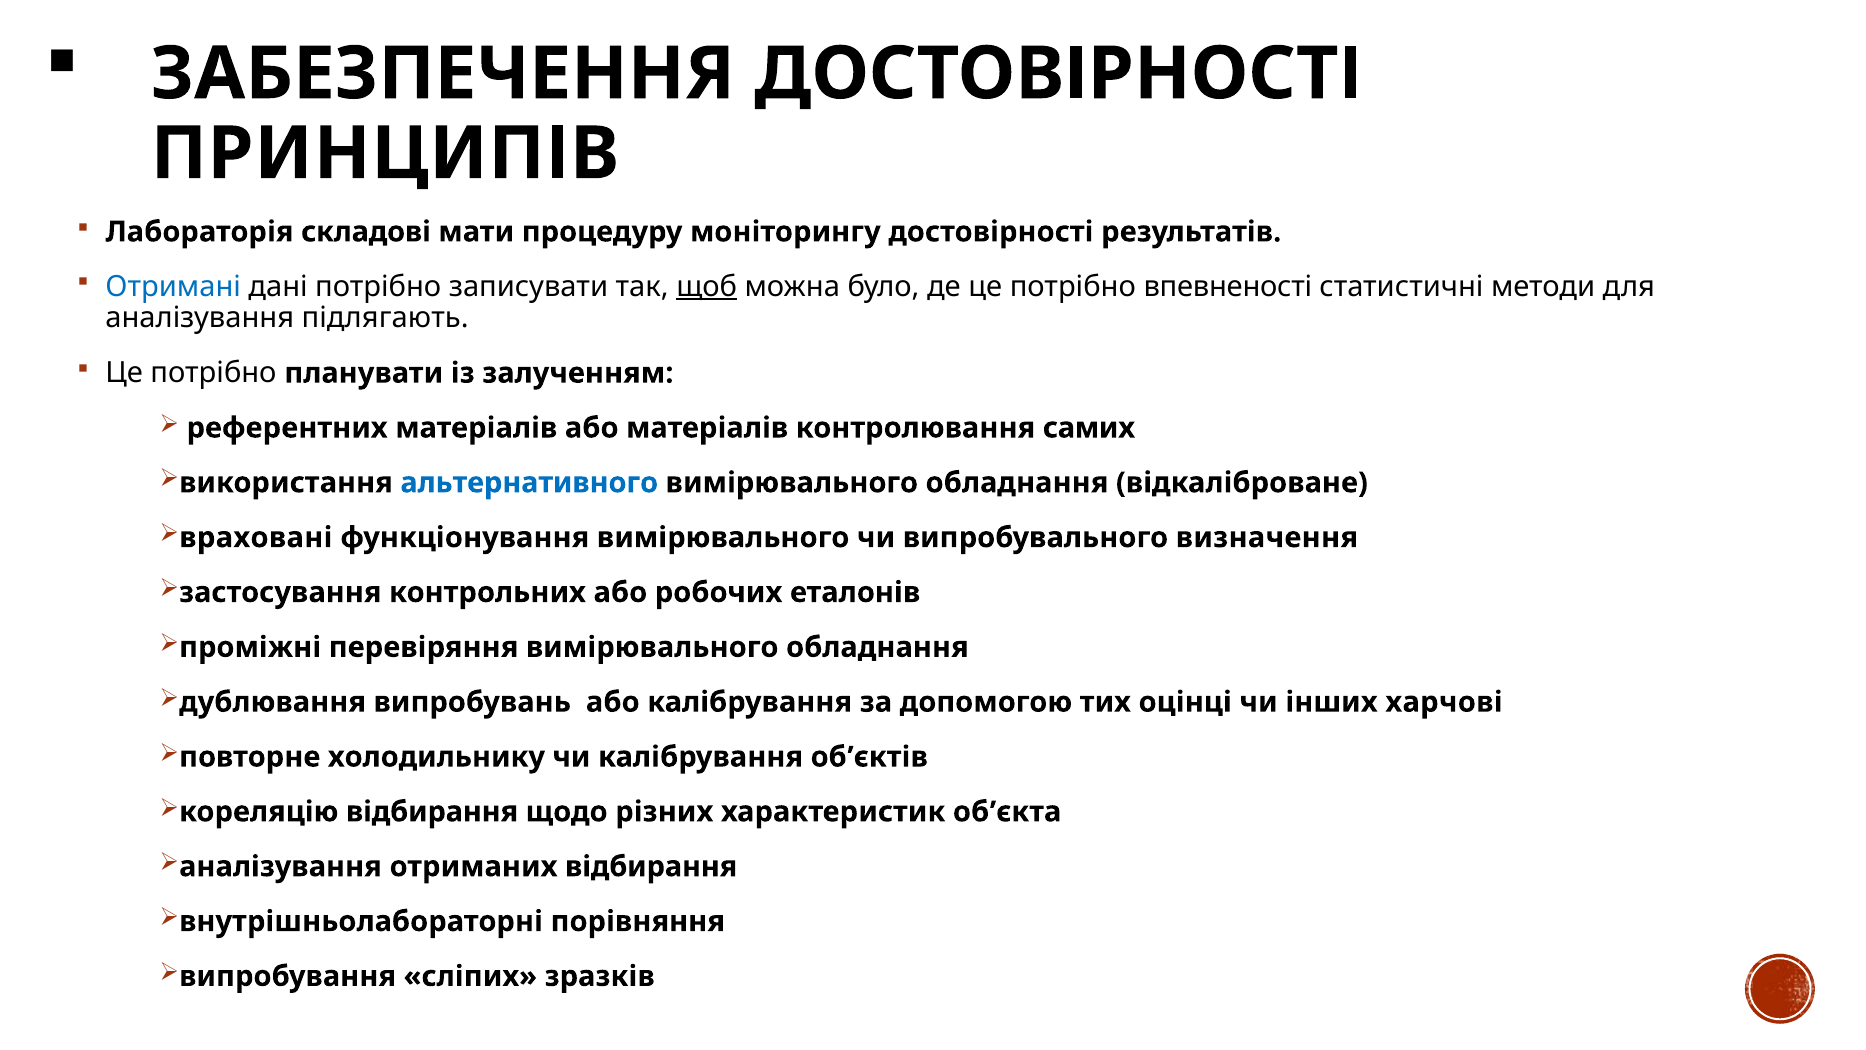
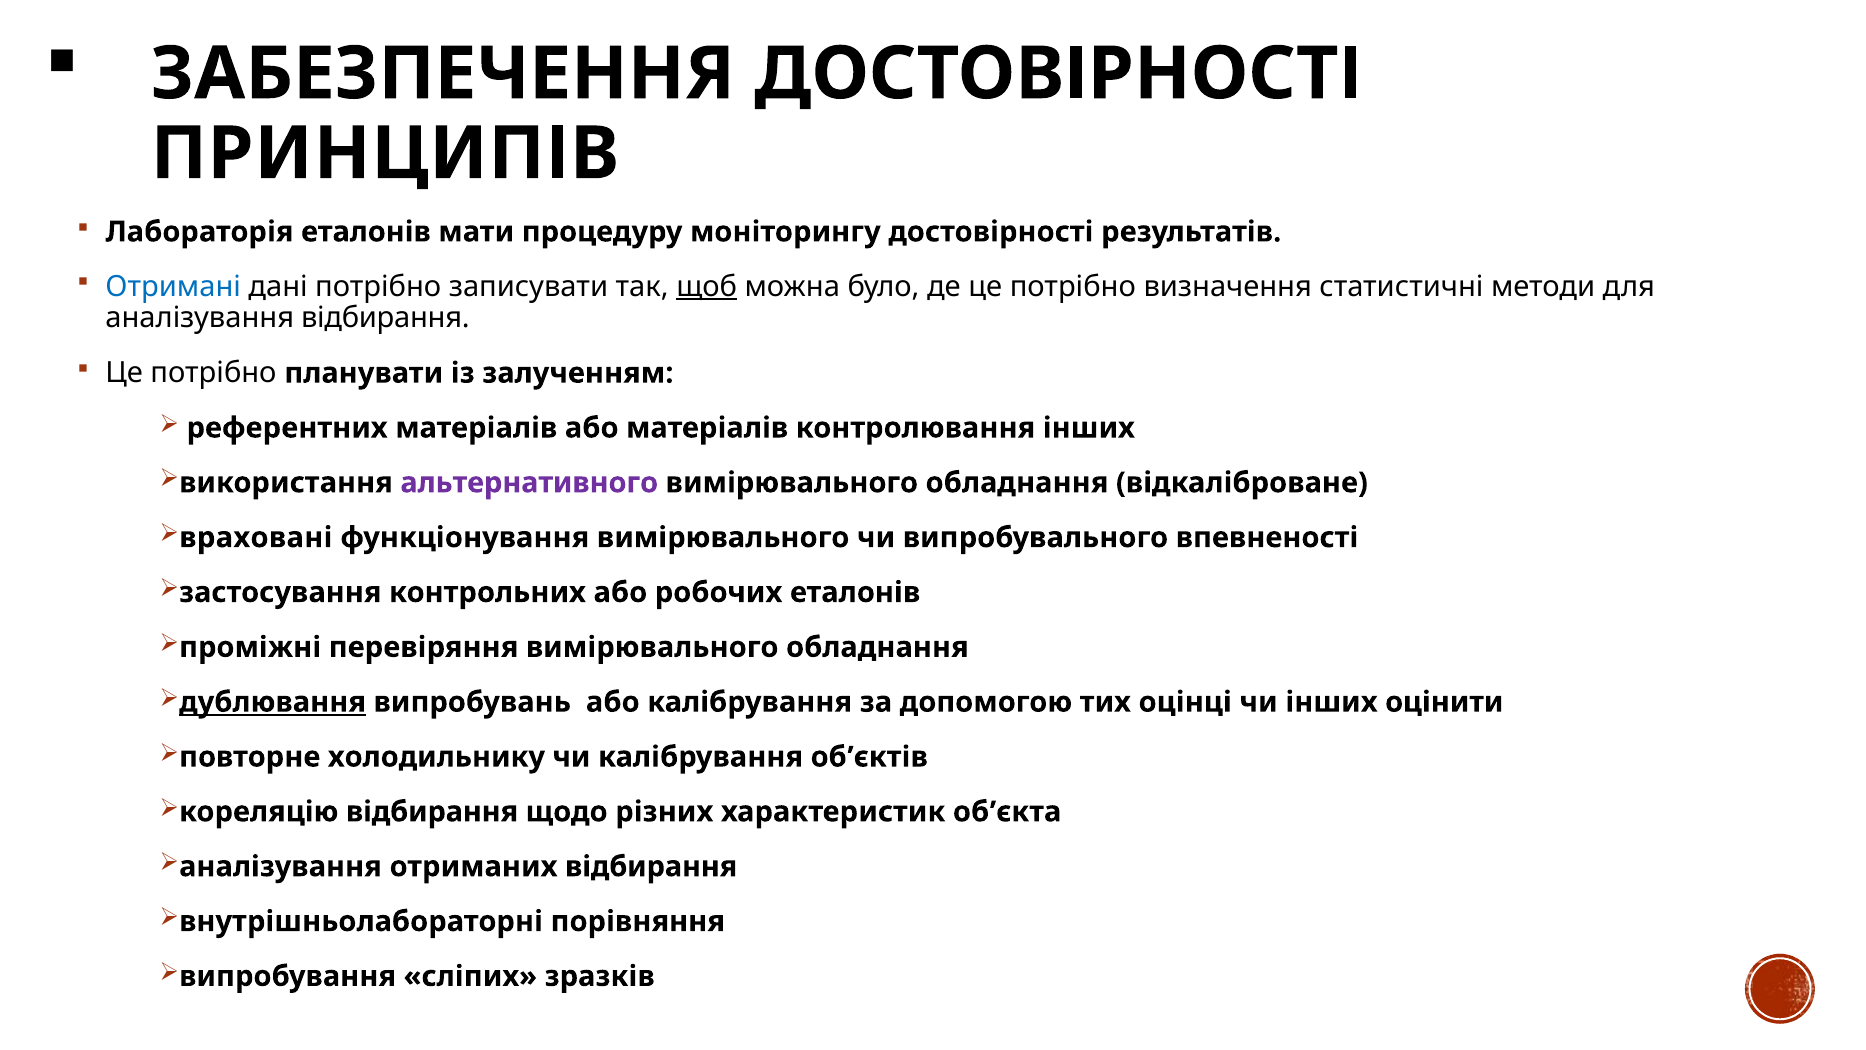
Лабораторія складові: складові -> еталонів (366, 232)
впевненості: впевненості -> визначення (1228, 287)
аналізування підлягають: підлягають -> відбирання (385, 318)
контролювання самих: самих -> інших (1089, 428)
альтернативного colour: blue -> purple (529, 483)
визначення: визначення -> впевненості (1267, 537)
дублювання underline: none -> present (273, 702)
харчові: харчові -> оцінити (1444, 702)
